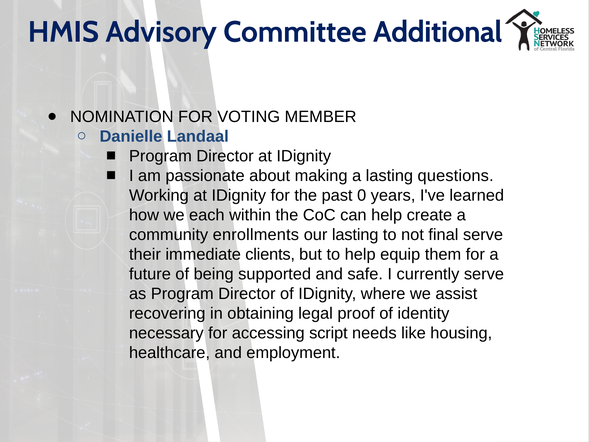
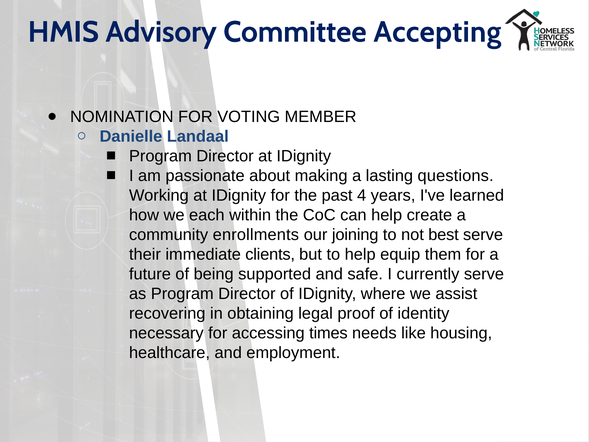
Additional: Additional -> Accepting (437, 32)
0: 0 -> 4 (362, 195)
our lasting: lasting -> joining (355, 235)
final: final -> best (443, 235)
script: script -> times (328, 333)
